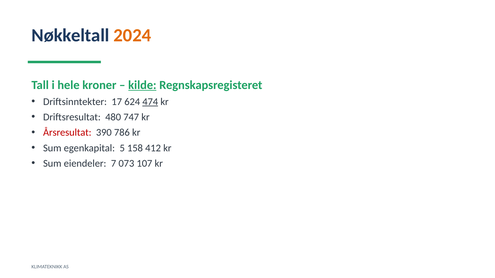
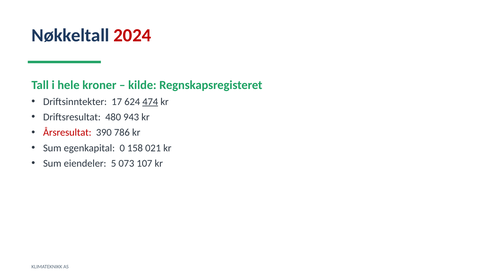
2024 colour: orange -> red (132, 35)
kilde underline: present -> none (142, 85)
747: 747 -> 943 (131, 117)
5: 5 -> 0 (122, 148)
412: 412 -> 021 (153, 148)
7: 7 -> 5 (114, 164)
